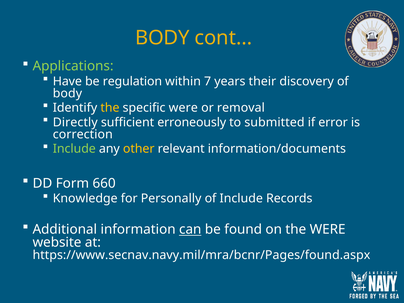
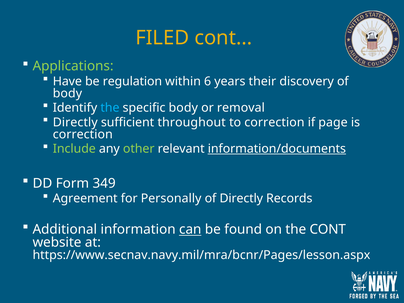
BODY: BODY -> FILED (162, 38)
7: 7 -> 6 (208, 81)
the colour: yellow -> light blue (110, 108)
specific were: were -> body (183, 108)
erroneously: erroneously -> throughout (192, 122)
to submitted: submitted -> correction (274, 122)
error: error -> page (333, 122)
other colour: yellow -> light green (139, 149)
information/documents underline: none -> present (277, 149)
660: 660 -> 349 (104, 183)
Knowledge: Knowledge -> Agreement (85, 198)
of Include: Include -> Directly (241, 198)
the WERE: WERE -> CONT (328, 229)
https://www.secnav.navy.mil/mra/bcnr/Pages/found.aspx: https://www.secnav.navy.mil/mra/bcnr/Pages/found.aspx -> https://www.secnav.navy.mil/mra/bcnr/Pages/lesson.aspx (201, 255)
